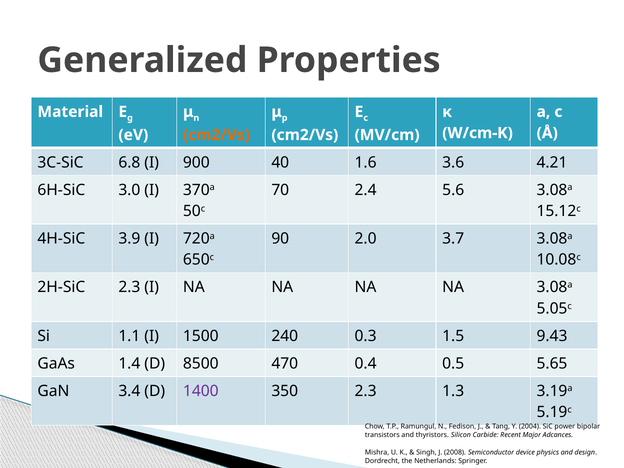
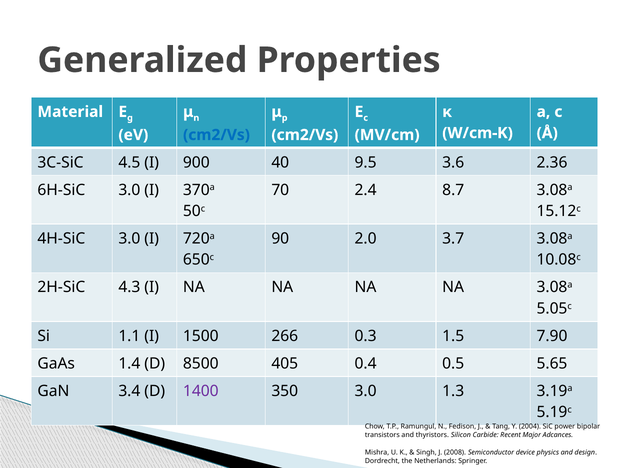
cm2/Vs colour: orange -> blue (216, 135)
6.8: 6.8 -> 4.5 (129, 162)
1.6: 1.6 -> 9.5 (366, 162)
4.21: 4.21 -> 2.36 (552, 162)
5.6: 5.6 -> 8.7 (453, 190)
4H-SiC 3.9: 3.9 -> 3.0 (129, 239)
2H-SiC 2.3: 2.3 -> 4.3 (129, 287)
240: 240 -> 266 (285, 336)
9.43: 9.43 -> 7.90 (552, 336)
470: 470 -> 405 (285, 364)
350 2.3: 2.3 -> 3.0 (366, 391)
